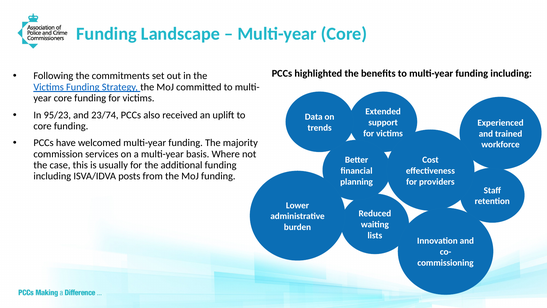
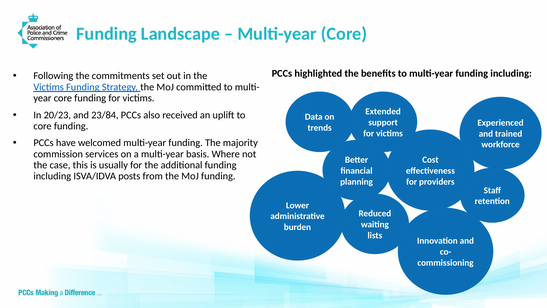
95/23: 95/23 -> 20/23 (57, 115)
23/74: 23/74 -> 23/84 (105, 115)
